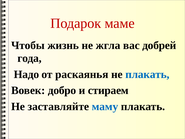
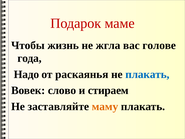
добрей: добрей -> голове (159, 45)
добро: добро -> слово (62, 90)
маму colour: blue -> orange (105, 106)
